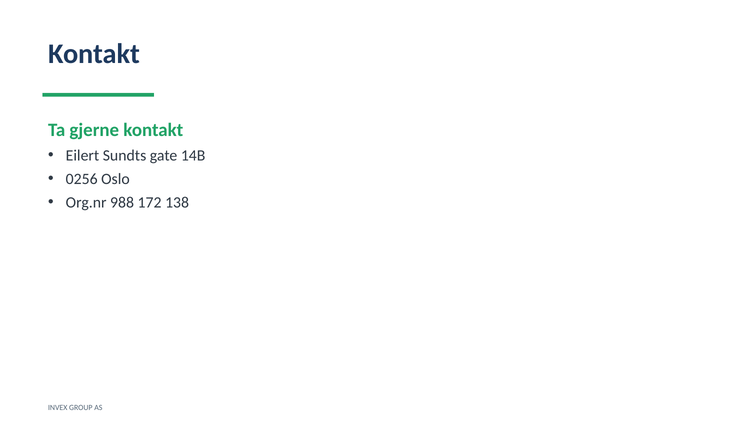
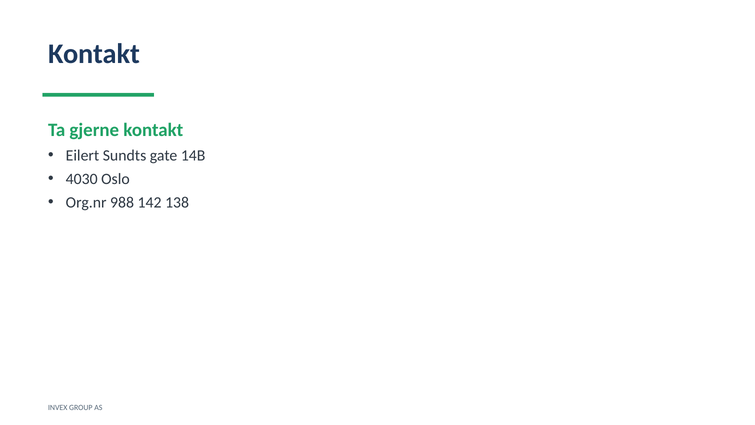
0256: 0256 -> 4030 (82, 179)
172: 172 -> 142 (150, 202)
